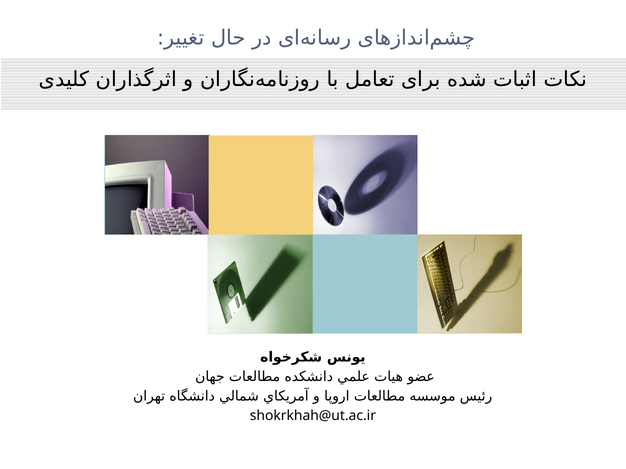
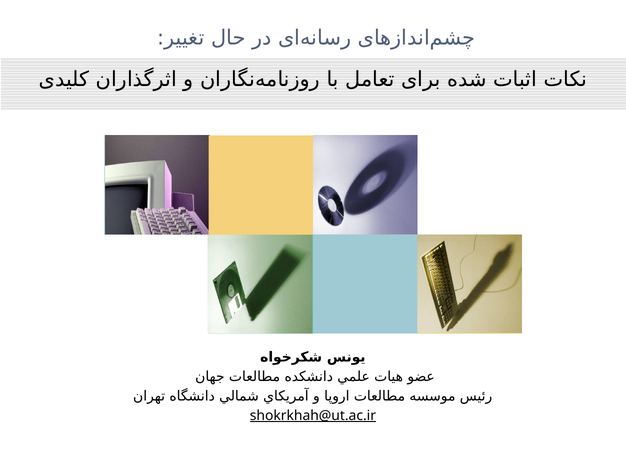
shokrkhah@ut.ac.ir underline: none -> present (313, 416)
